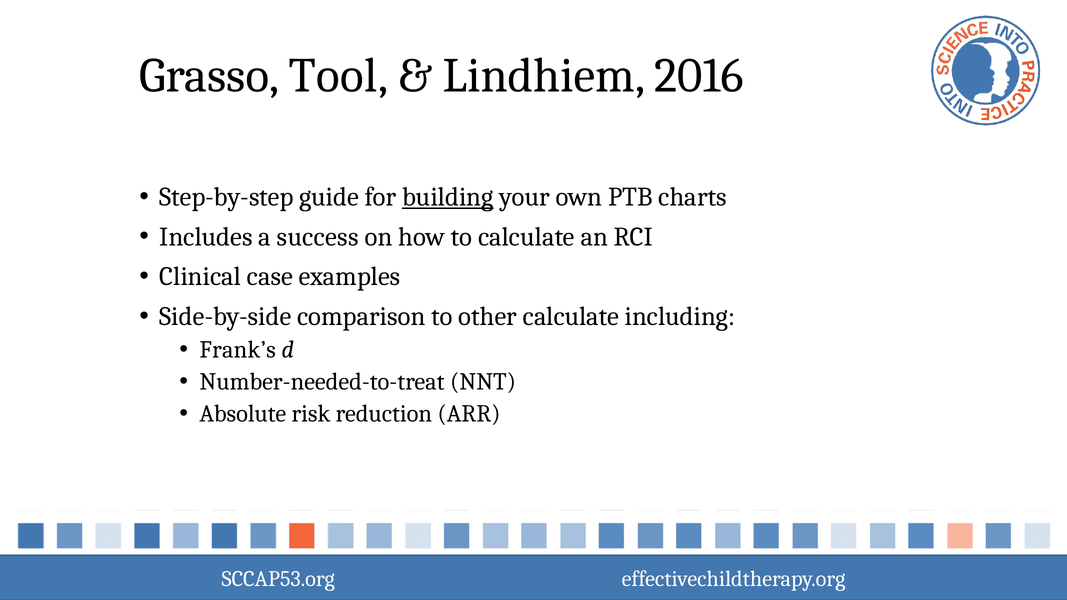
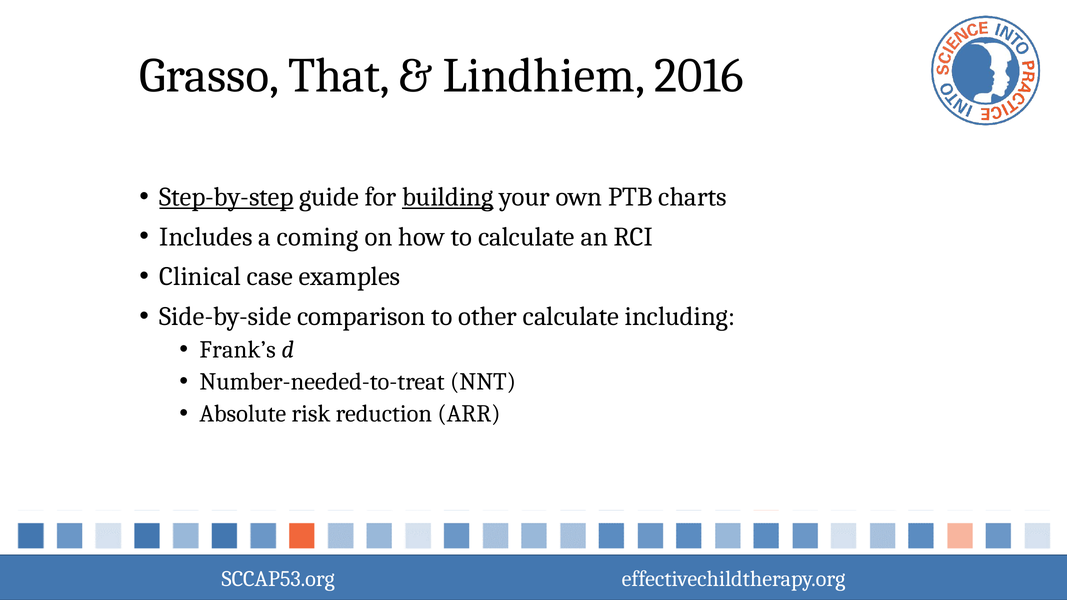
Tool: Tool -> That (339, 75)
Step-by-step underline: none -> present (226, 197)
success: success -> coming (318, 237)
